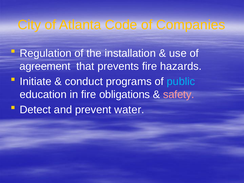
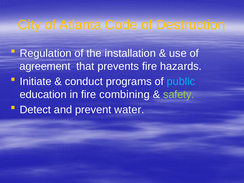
Companies: Companies -> Destruction (191, 25)
obligations: obligations -> combining (124, 94)
safety colour: pink -> light green (179, 94)
